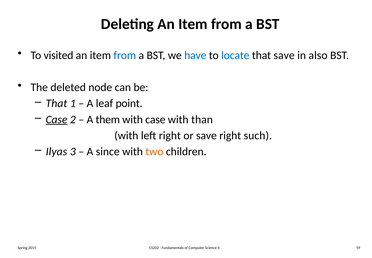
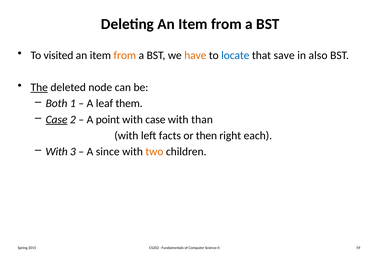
from colour: blue -> orange (125, 55)
have colour: blue -> orange (195, 55)
The underline: none -> present (39, 87)
That: That -> Both (57, 103)
point: point -> them (129, 103)
them: them -> point (108, 119)
left right: right -> facts (170, 135)
or save: save -> then (206, 135)
such: such -> each (258, 135)
Ilyas: Ilyas -> With (57, 151)
